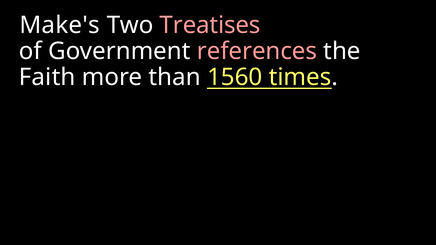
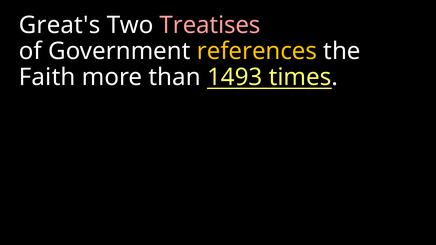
Make's: Make's -> Great's (60, 25)
references colour: pink -> yellow (257, 51)
1560: 1560 -> 1493 (235, 77)
